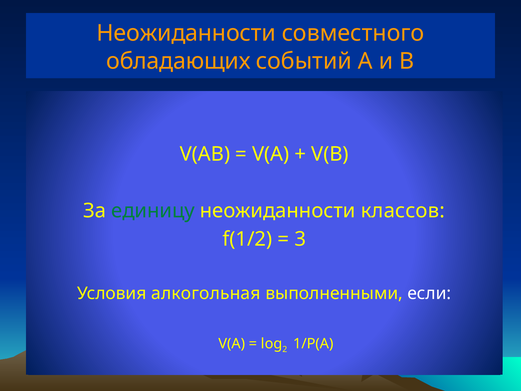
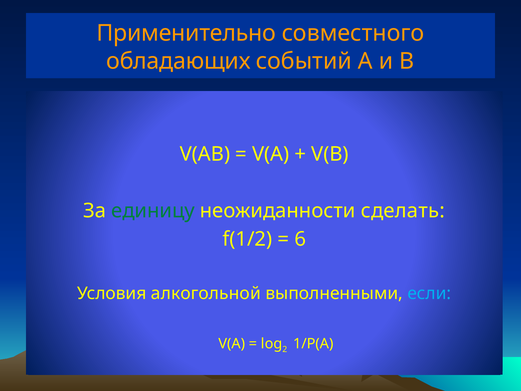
Неожиданности: Неожиданности -> Применительно (186, 33)
классов: классов -> сделать (403, 211)
3: 3 -> 6 (300, 239)
алкогольная: алкогольная -> алкогольной (206, 293)
если colour: white -> light blue (429, 293)
